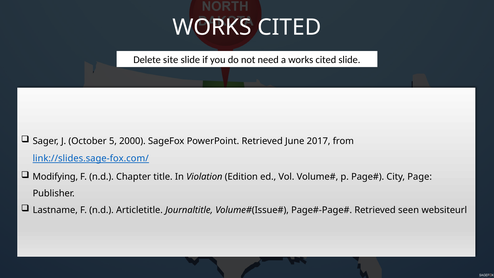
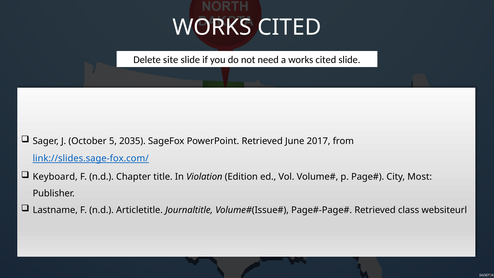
2000: 2000 -> 2035 (132, 141)
Modifying: Modifying -> Keyboard (55, 177)
Page: Page -> Most (420, 177)
seen: seen -> class (409, 210)
